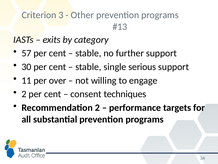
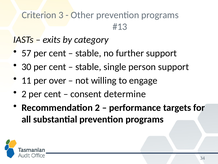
serious: serious -> person (142, 67)
techniques: techniques -> determine (125, 94)
